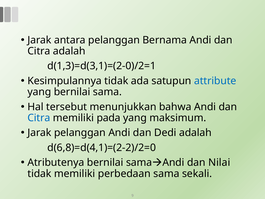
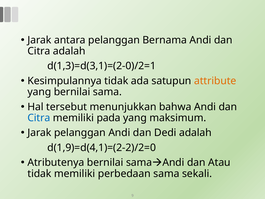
attribute colour: blue -> orange (215, 81)
d(6,8)=d(4,1)=(2-2)/2=0: d(6,8)=d(4,1)=(2-2)/2=0 -> d(1,9)=d(4,1)=(2-2)/2=0 (102, 147)
Nilai: Nilai -> Atau (219, 162)
